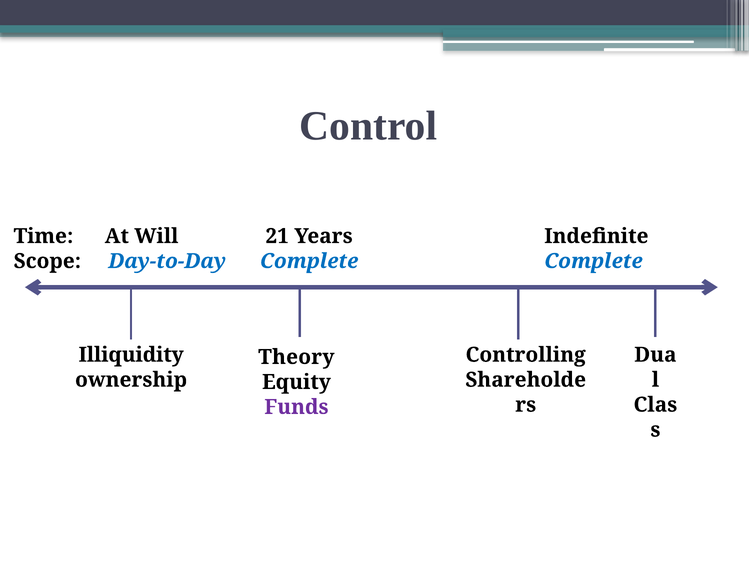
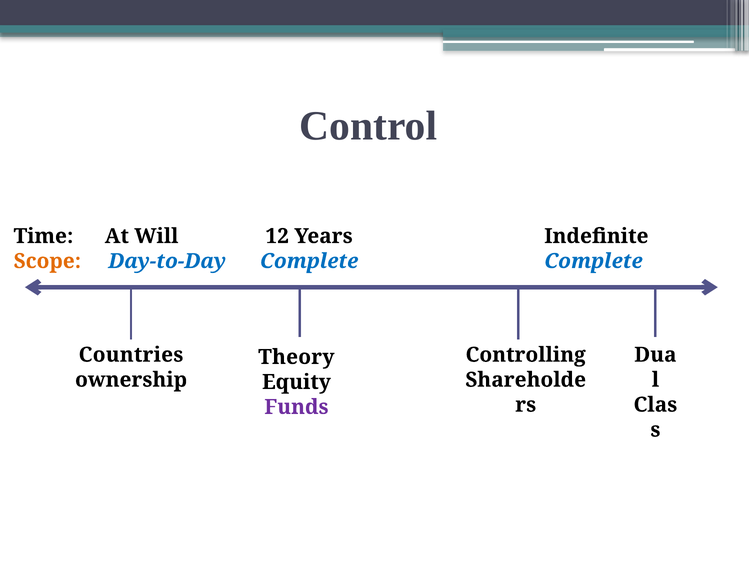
21: 21 -> 12 (277, 236)
Scope colour: black -> orange (47, 261)
Illiquidity: Illiquidity -> Countries (131, 355)
